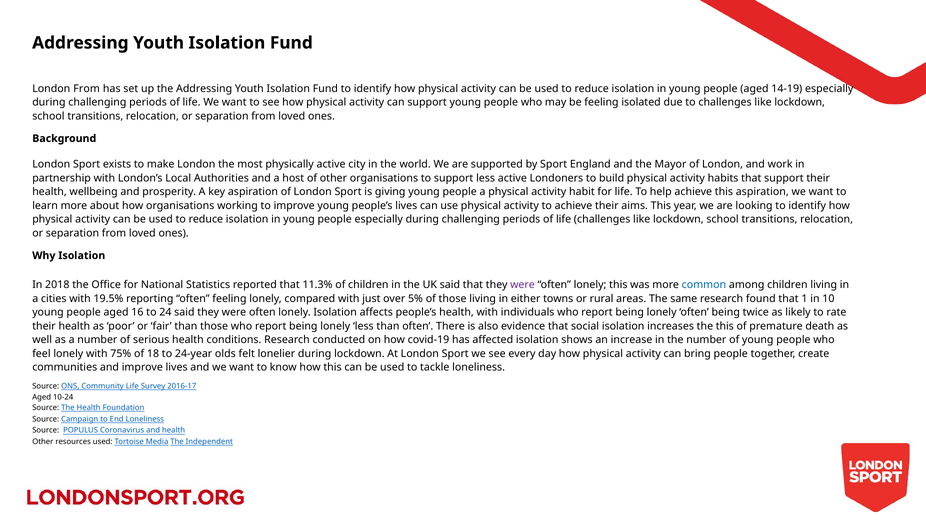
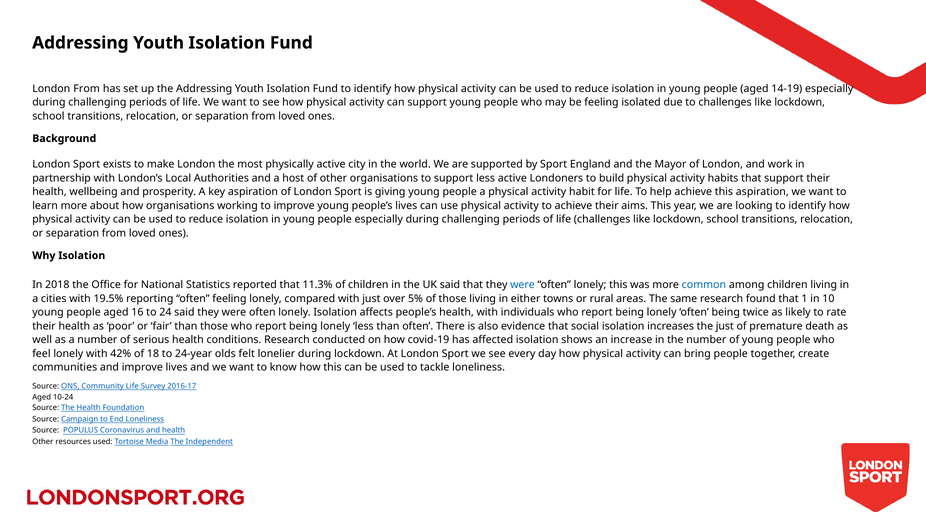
were colour: purple -> blue (522, 285)
the this: this -> just (725, 326)
75%: 75% -> 42% (121, 354)
